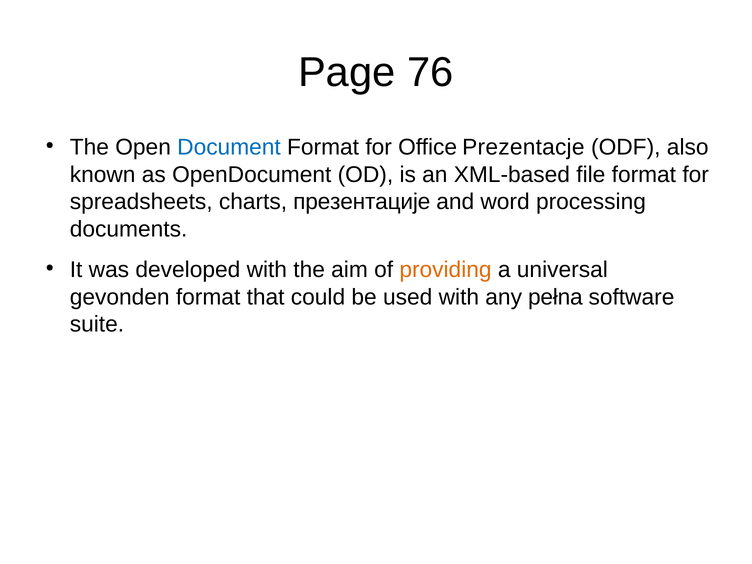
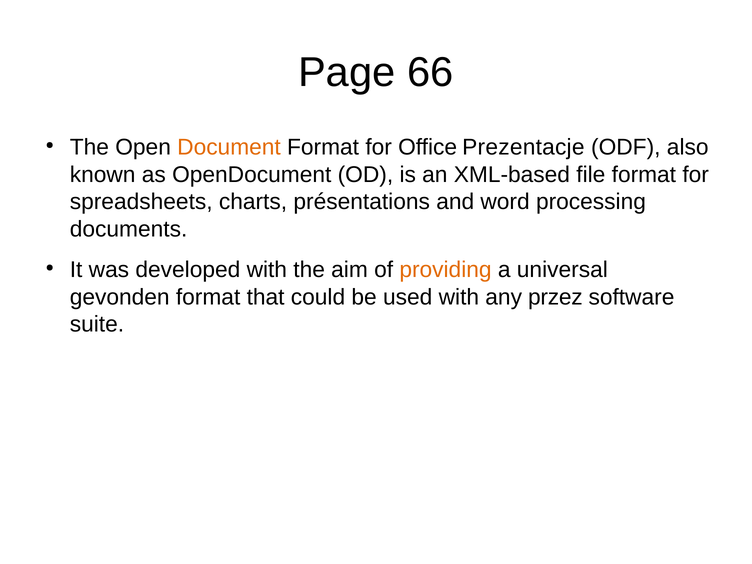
76: 76 -> 66 (430, 72)
Document colour: blue -> orange (229, 147)
презентације: презентације -> présentations (362, 202)
pełna: pełna -> przez (555, 297)
